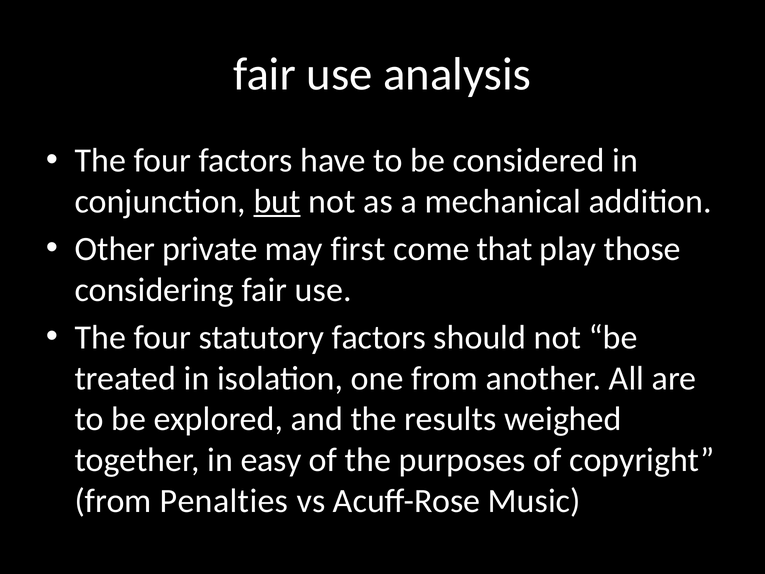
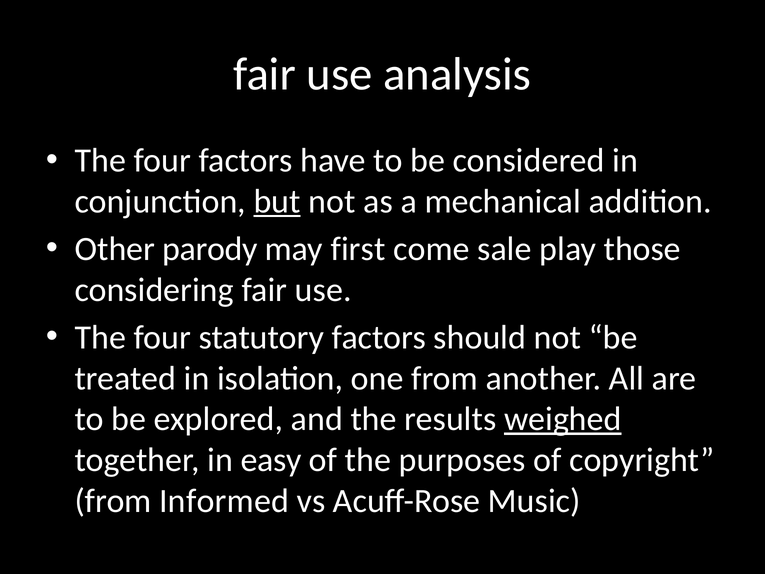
private: private -> parody (210, 249)
that: that -> sale (504, 249)
weighed underline: none -> present (563, 419)
Penalties: Penalties -> Informed (224, 501)
